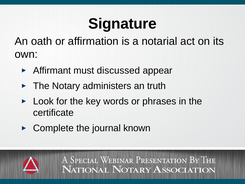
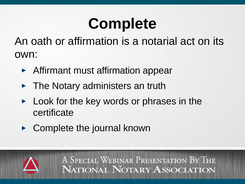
Signature: Signature -> Complete (122, 24)
must discussed: discussed -> affirmation (118, 70)
